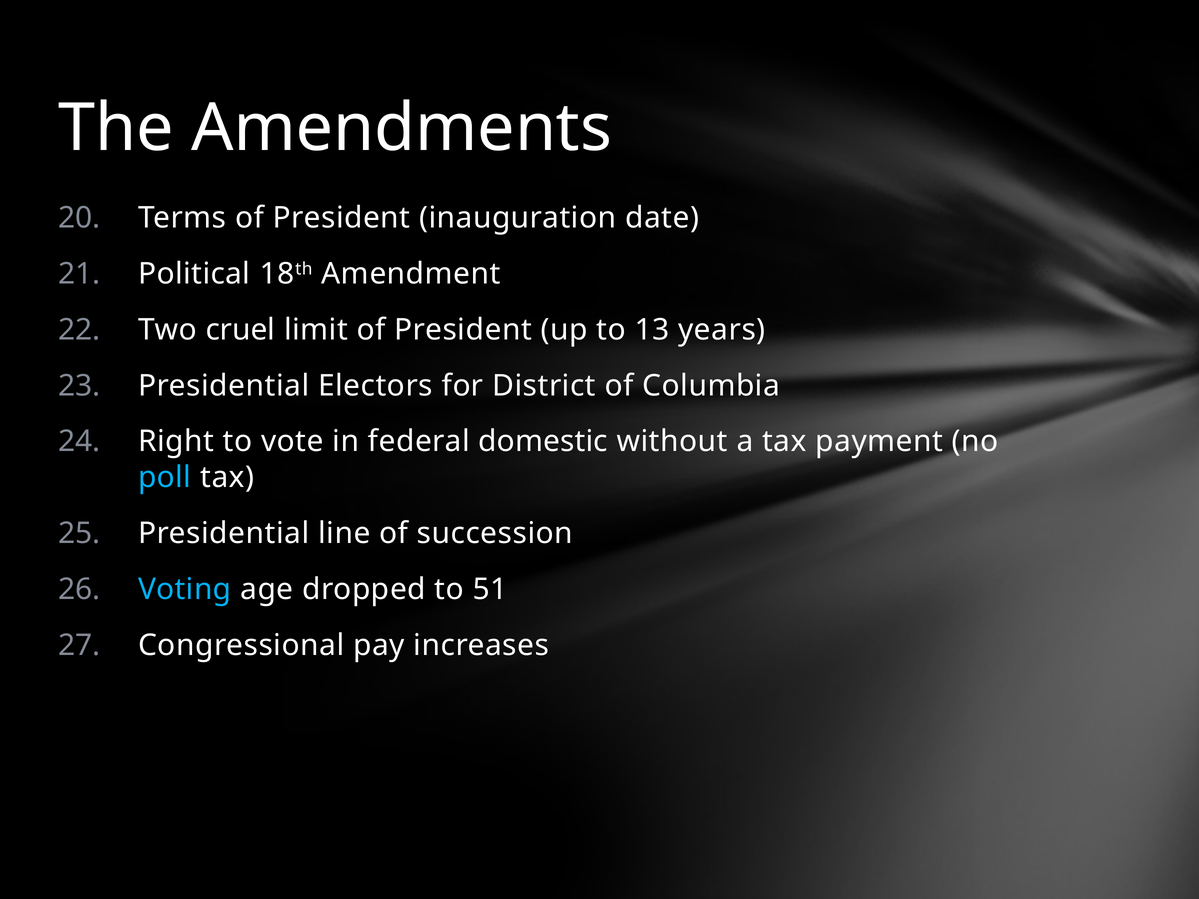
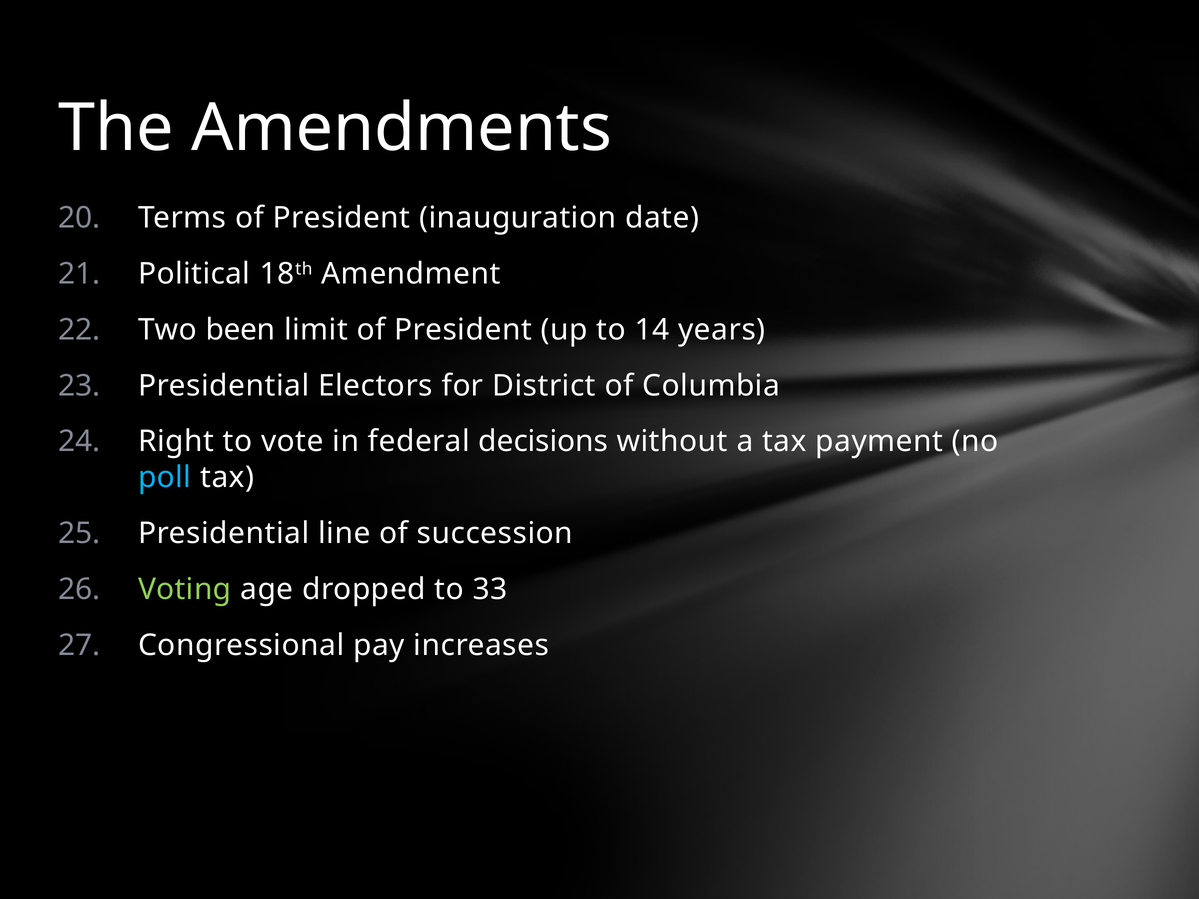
cruel: cruel -> been (241, 330)
13: 13 -> 14 (652, 330)
domestic: domestic -> decisions (543, 442)
Voting colour: light blue -> light green (185, 590)
51: 51 -> 33 (490, 590)
